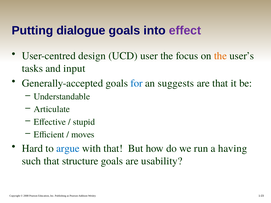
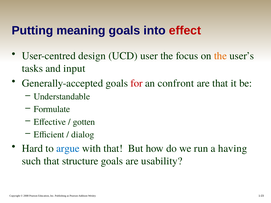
dialogue: dialogue -> meaning (81, 31)
effect colour: purple -> red (185, 31)
for colour: blue -> red (137, 83)
suggests: suggests -> confront (176, 83)
Articulate: Articulate -> Formulate (52, 109)
stupid: stupid -> gotten (84, 122)
moves: moves -> dialog (83, 135)
